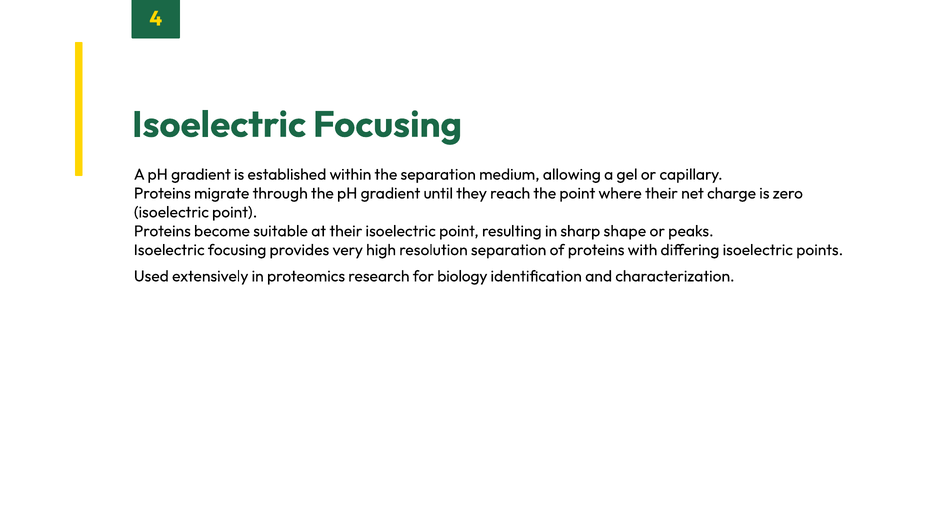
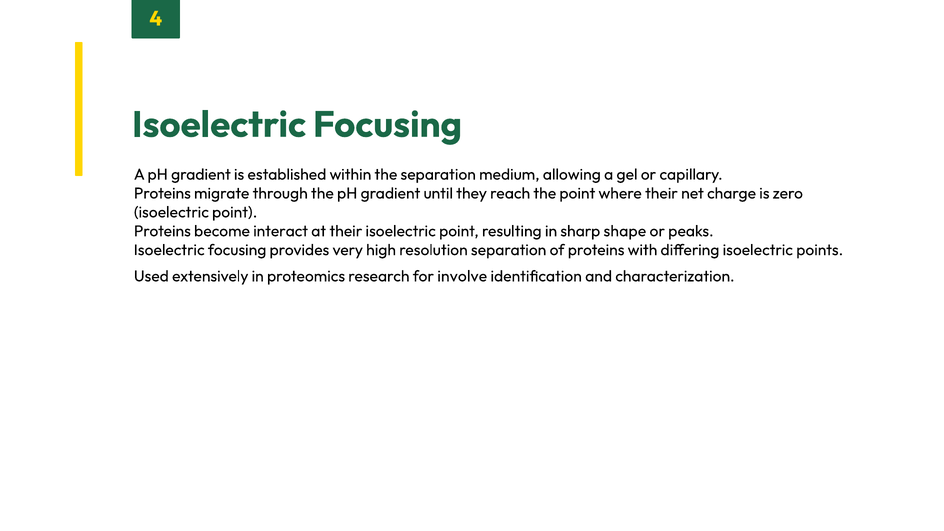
suitable: suitable -> interact (281, 231)
biology: biology -> involve (462, 276)
